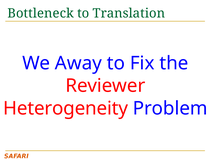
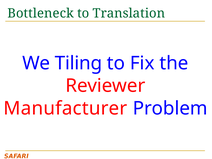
Away: Away -> Tiling (78, 63)
Heterogeneity: Heterogeneity -> Manufacturer (65, 108)
